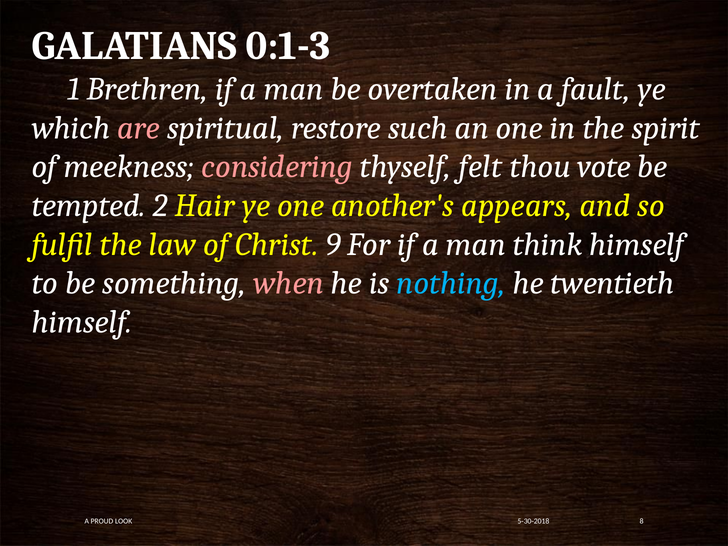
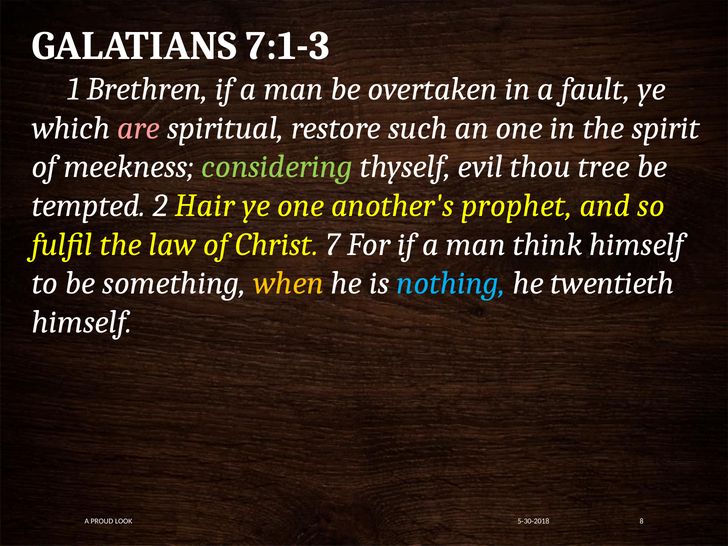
0:1-3: 0:1-3 -> 7:1-3 (288, 46)
considering colour: pink -> light green (277, 167)
felt: felt -> evil (480, 167)
vote: vote -> tree (604, 167)
appears: appears -> prophet (517, 206)
9: 9 -> 7 (333, 244)
when colour: pink -> yellow (288, 283)
